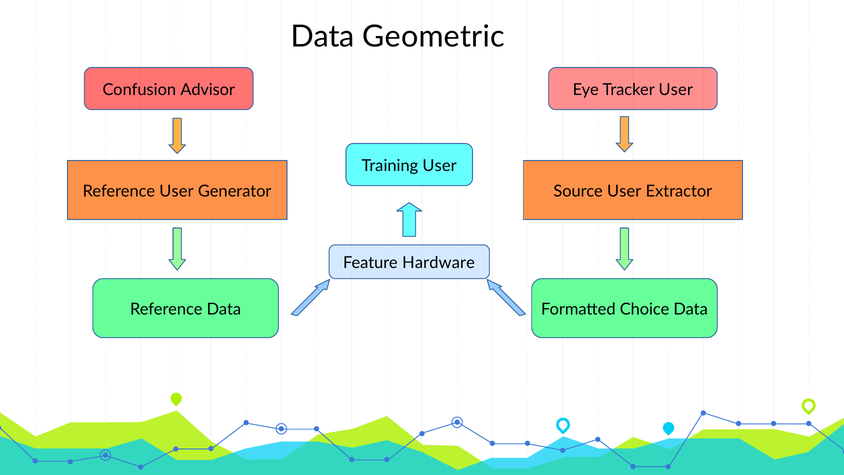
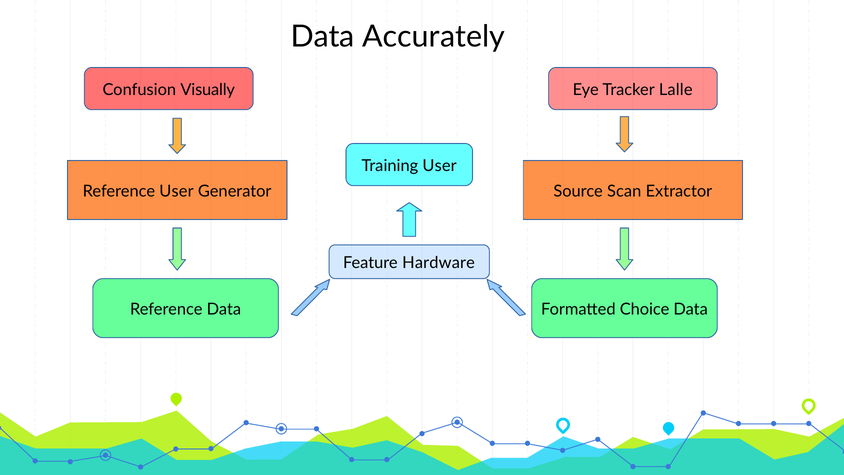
Geometric: Geometric -> Accurately (434, 37)
Advisor: Advisor -> Visually (208, 90)
Tracker User: User -> Lalle (676, 90)
Source User: User -> Scan (624, 191)
